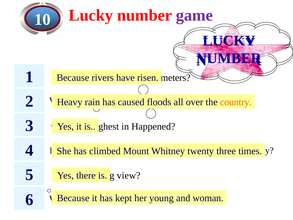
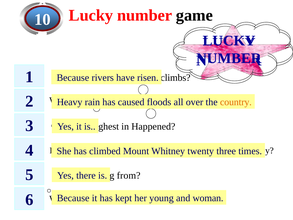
game colour: purple -> black (194, 15)
meters: meters -> climbs (176, 78)
view: view -> from (129, 175)
